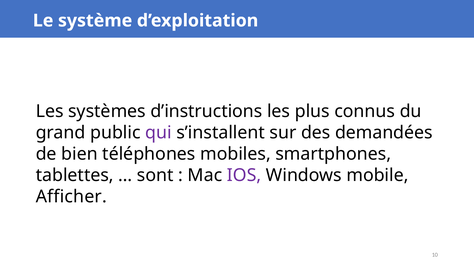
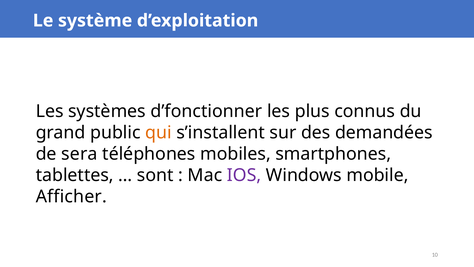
d’instructions: d’instructions -> d’fonctionner (206, 111)
qui colour: purple -> orange (159, 132)
bien: bien -> sera (79, 154)
